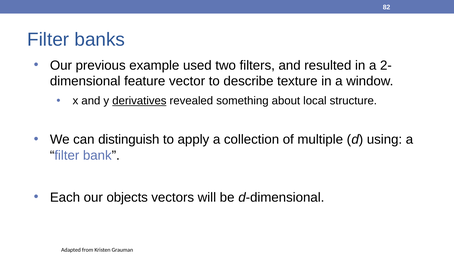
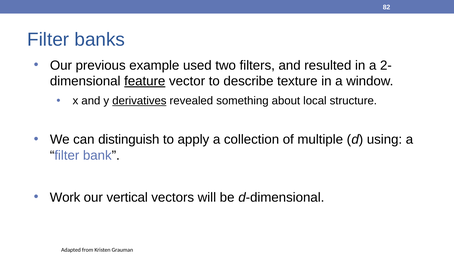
feature underline: none -> present (145, 81)
Each: Each -> Work (65, 198)
objects: objects -> vertical (127, 198)
